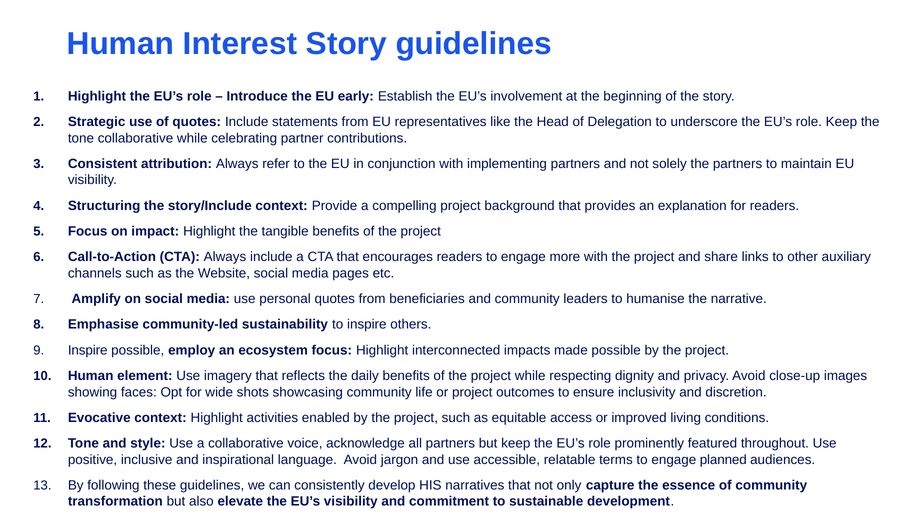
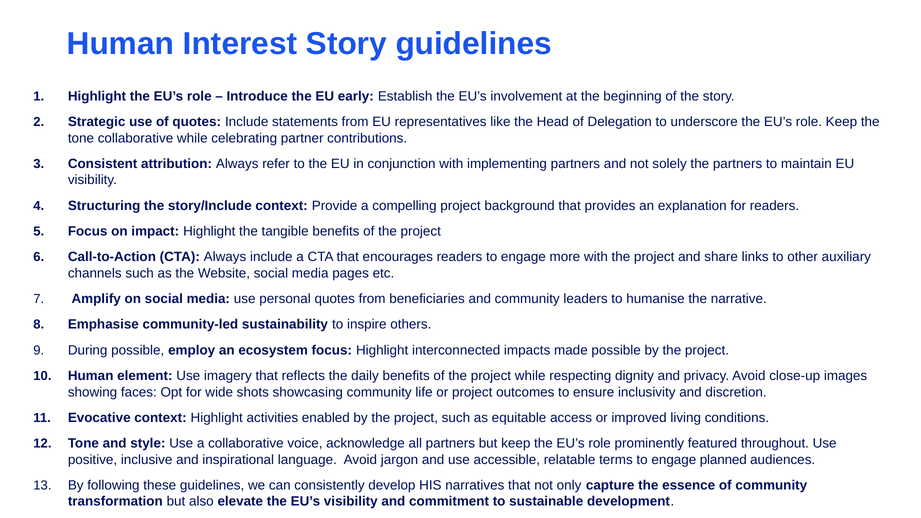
Inspire: Inspire -> During (88, 350)
